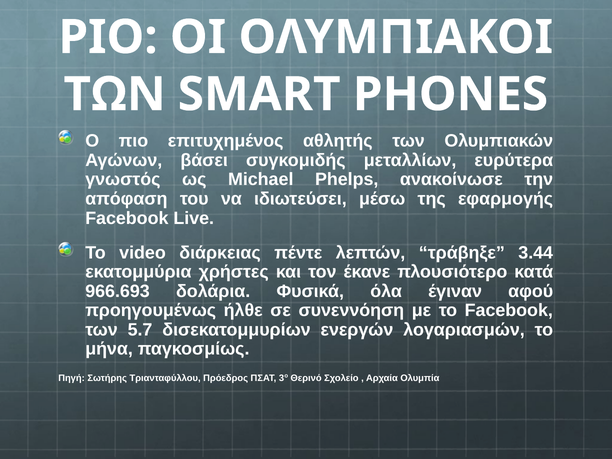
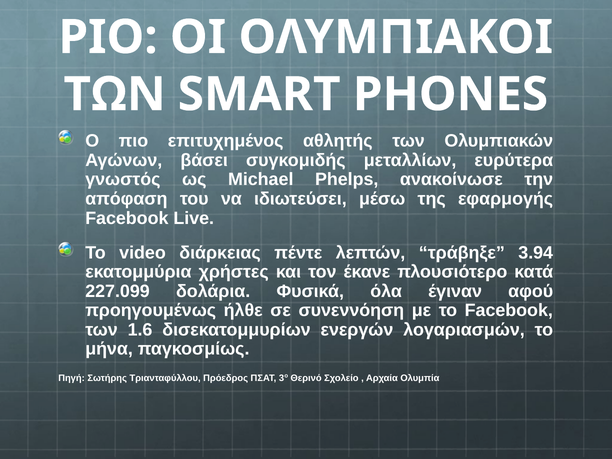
3.44: 3.44 -> 3.94 (536, 253)
966.693: 966.693 -> 227.099 (118, 291)
5.7: 5.7 -> 1.6 (140, 330)
